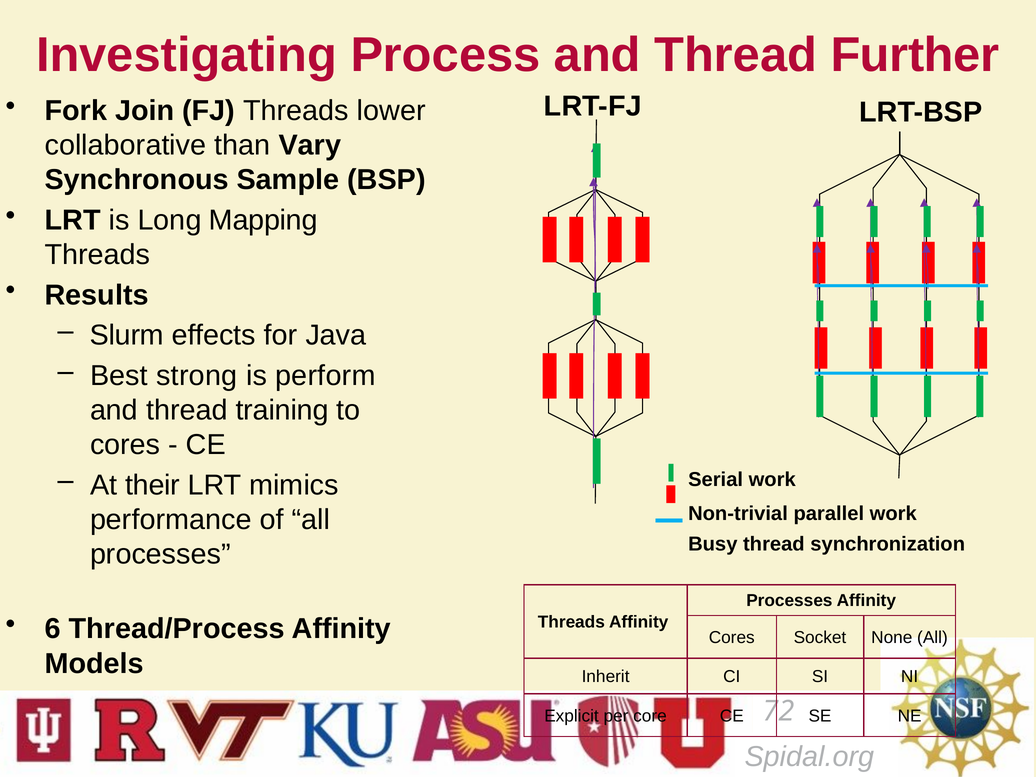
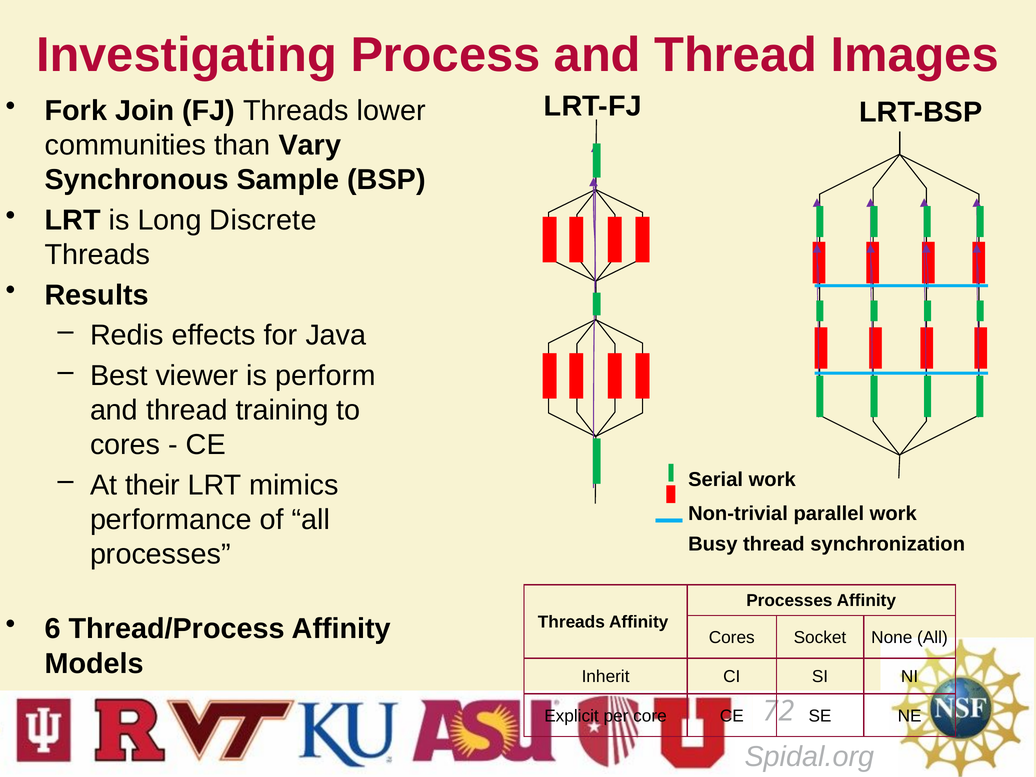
Further: Further -> Images (915, 55)
collaborative: collaborative -> communities (125, 145)
Mapping: Mapping -> Discrete (263, 220)
Slurm: Slurm -> Redis (127, 335)
strong: strong -> viewer (197, 376)
